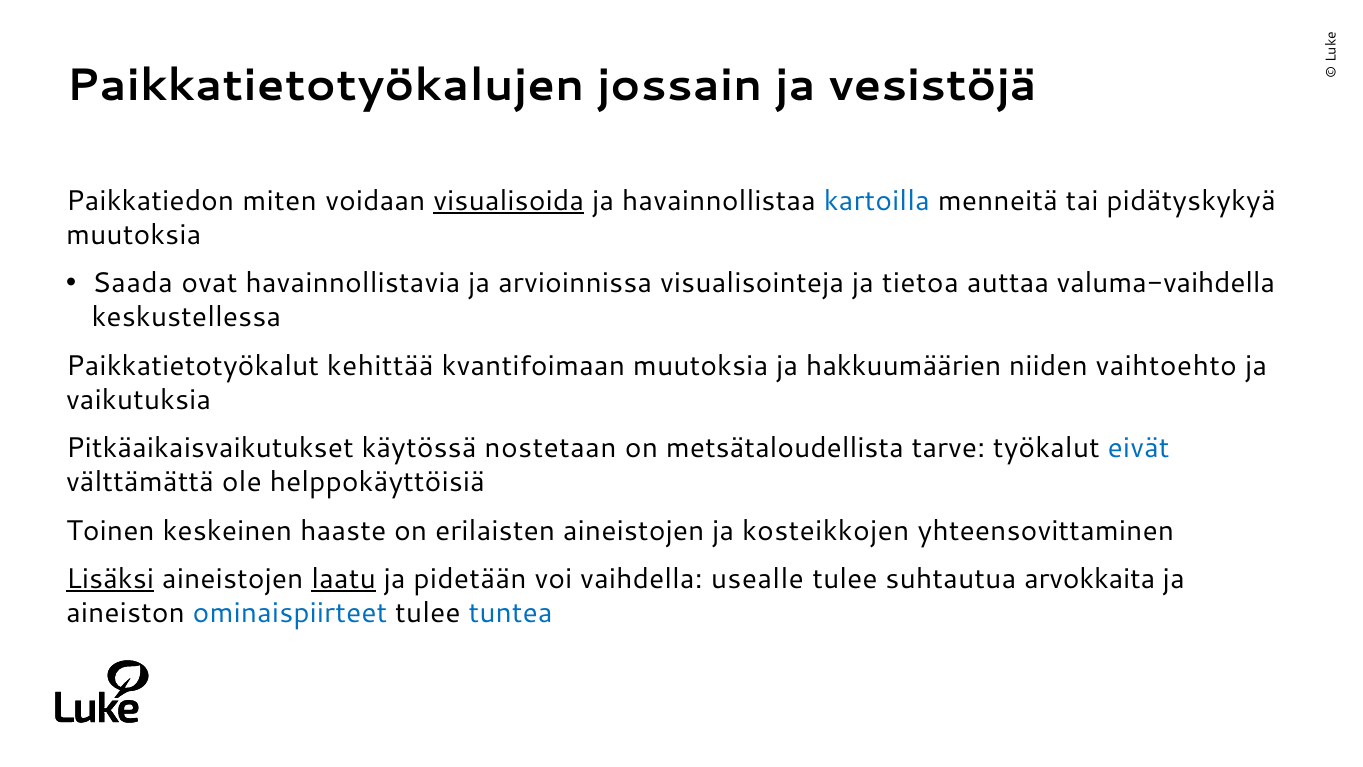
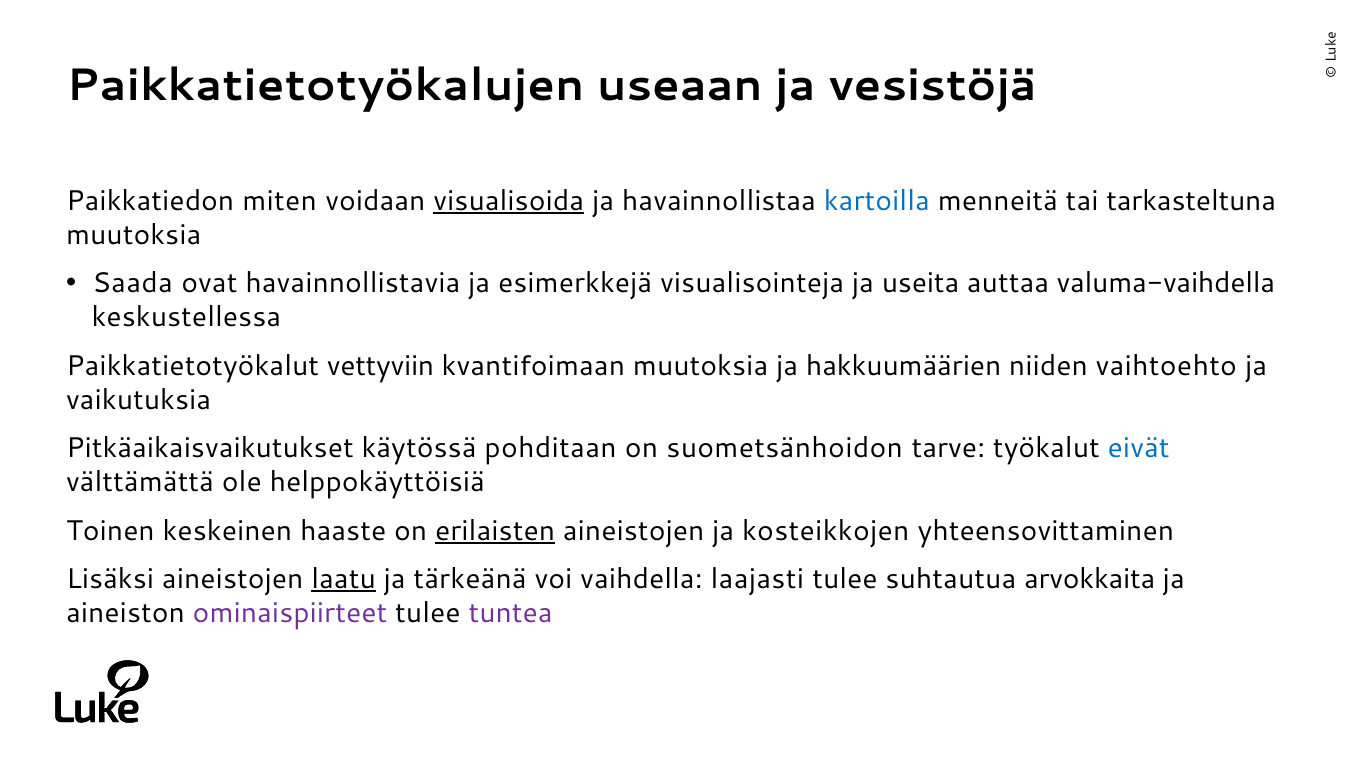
jossain: jossain -> useaan (680, 86)
pidätyskykyä: pidätyskykyä -> tarkasteltuna (1191, 201)
arvioinnissa: arvioinnissa -> esimerkkejä (575, 283)
tietoa: tietoa -> useita (921, 283)
kehittää: kehittää -> vettyviin (381, 366)
nostetaan: nostetaan -> pohditaan (551, 448)
metsätaloudellista: metsätaloudellista -> suometsänhoidon (785, 448)
erilaisten underline: none -> present (495, 531)
Lisäksi underline: present -> none (110, 579)
pidetään: pidetään -> tärkeänä (470, 579)
usealle: usealle -> laajasti (757, 579)
ominaispiirteet colour: blue -> purple (290, 613)
tuntea colour: blue -> purple (511, 613)
